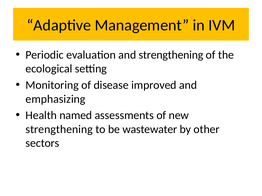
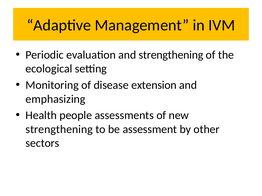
improved: improved -> extension (154, 85)
named: named -> people (76, 116)
wastewater: wastewater -> assessment (150, 130)
